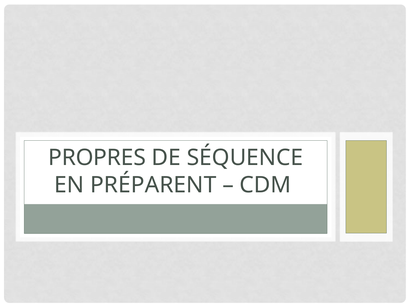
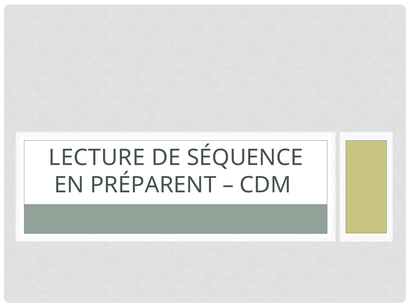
PROPRES: PROPRES -> LECTURE (97, 158)
